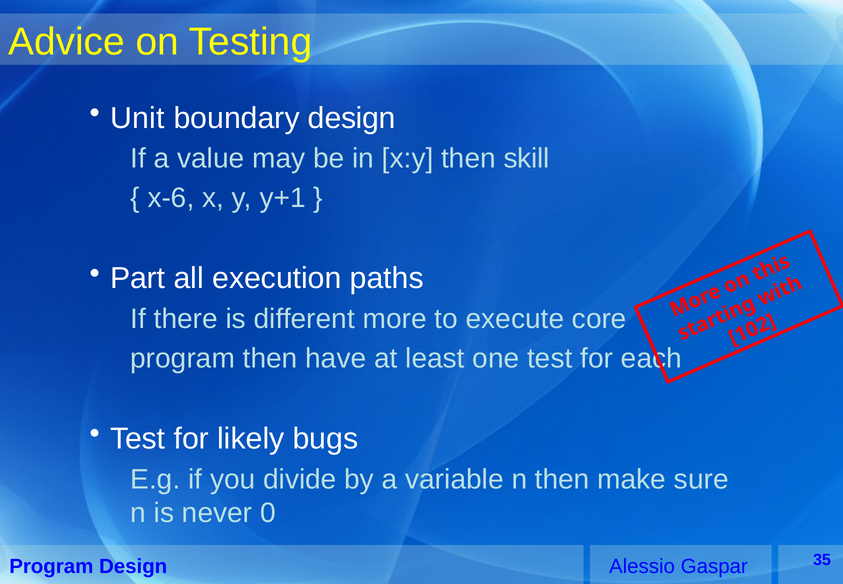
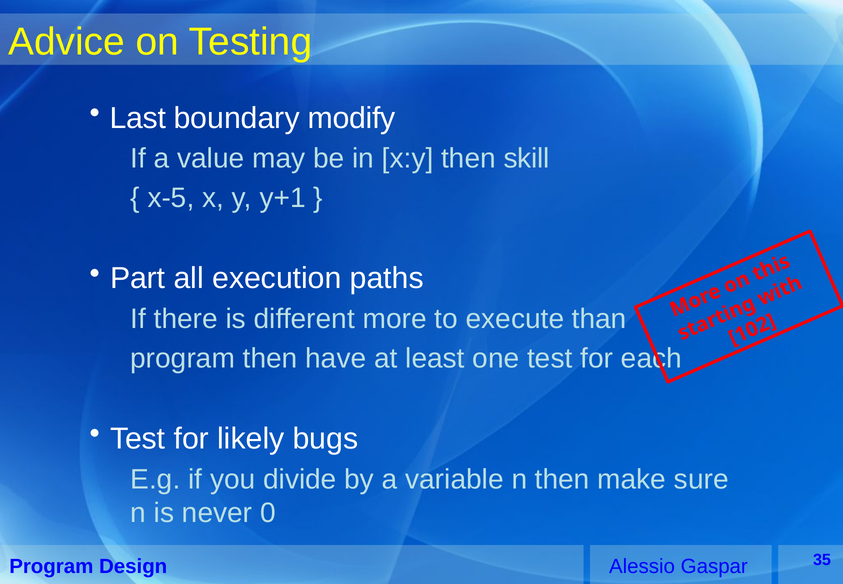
Unit: Unit -> Last (138, 118)
boundary design: design -> modify (352, 118)
x-6: x-6 -> x-5 (171, 198)
core: core -> than (599, 319)
